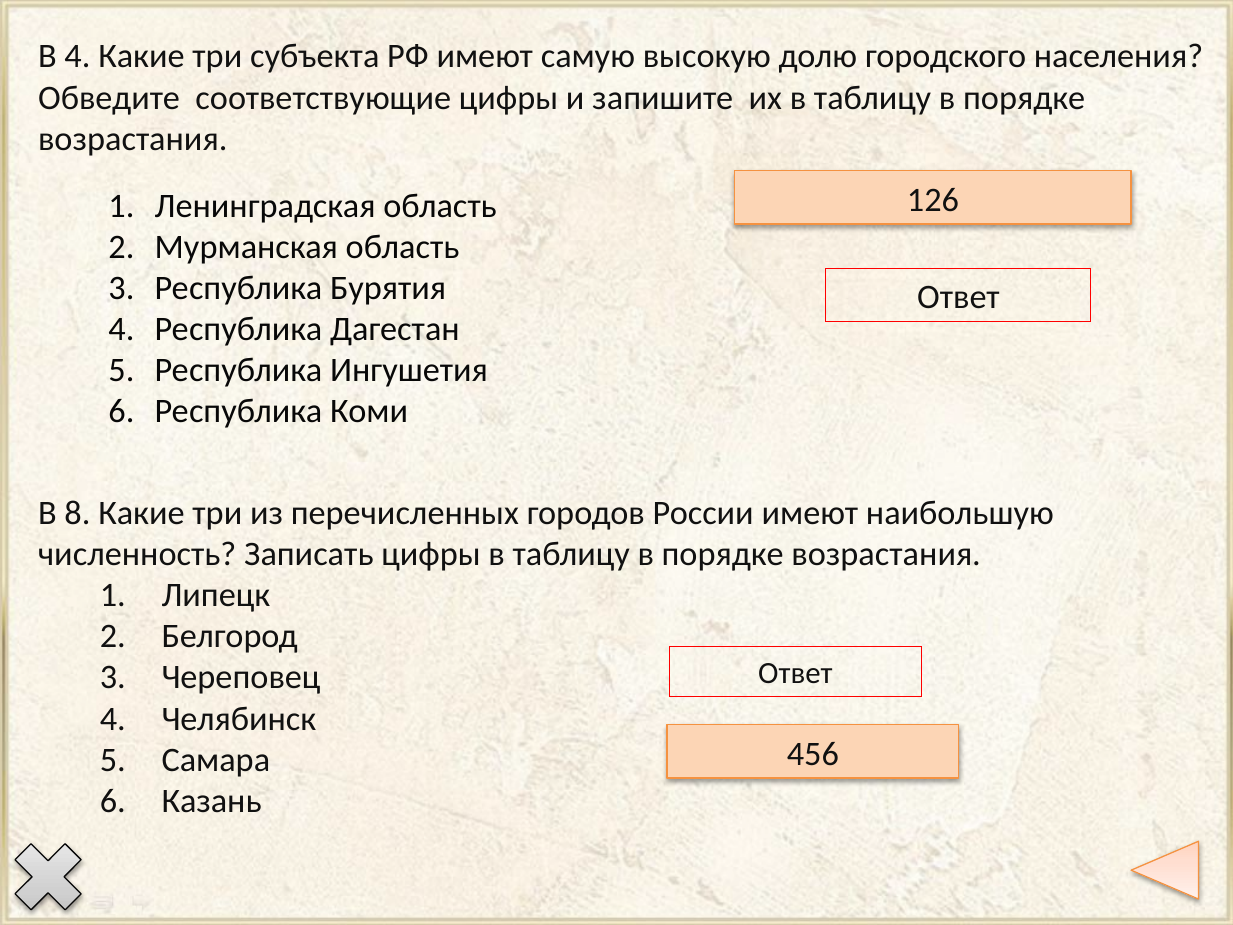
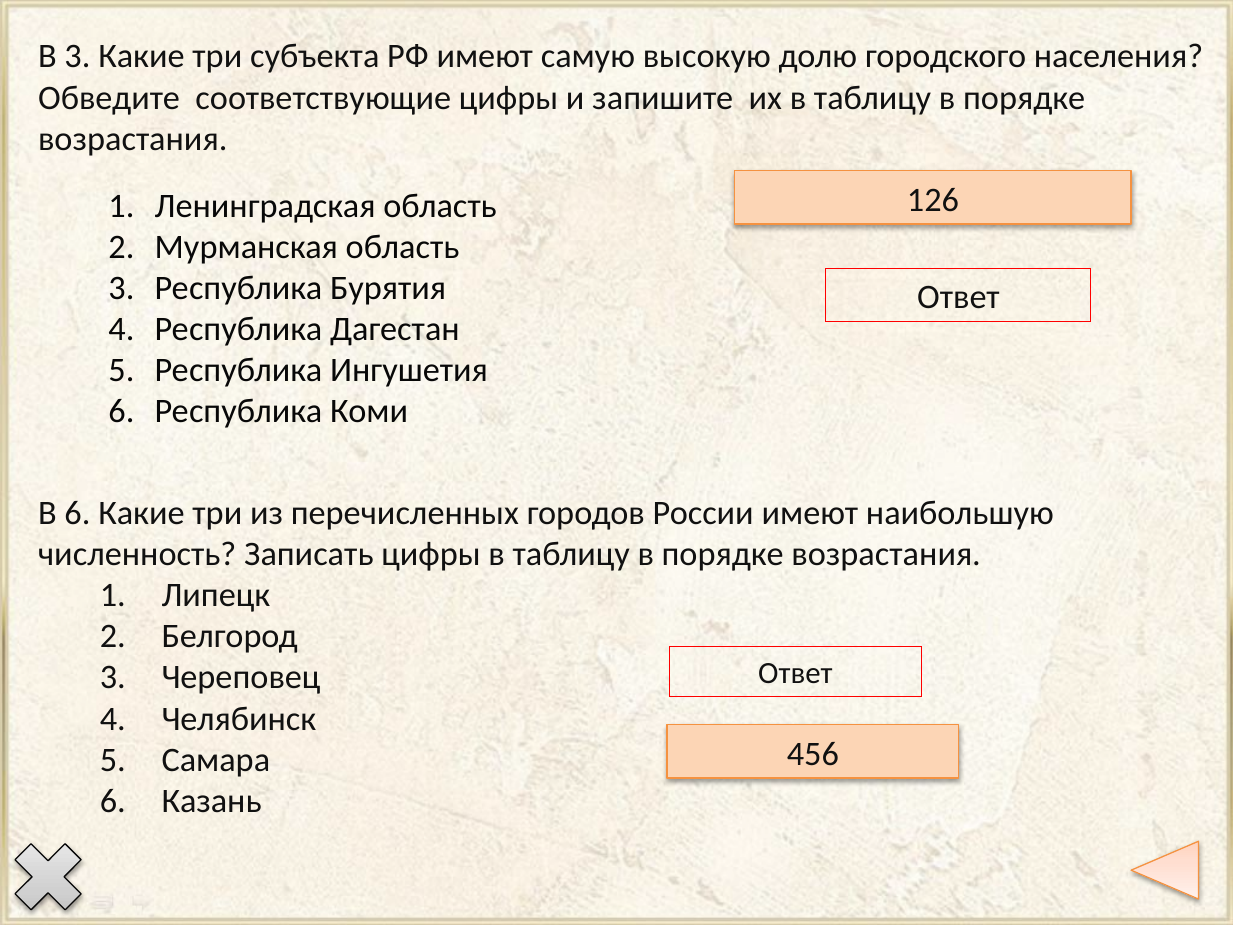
В 4: 4 -> 3 (78, 57)
В 8: 8 -> 6 (78, 513)
